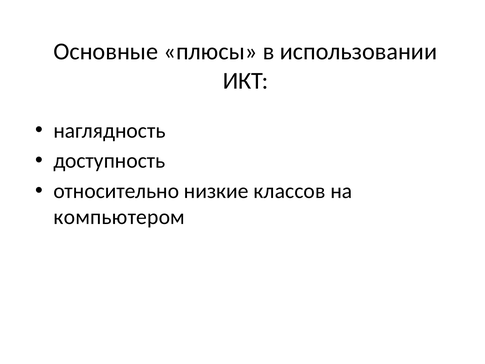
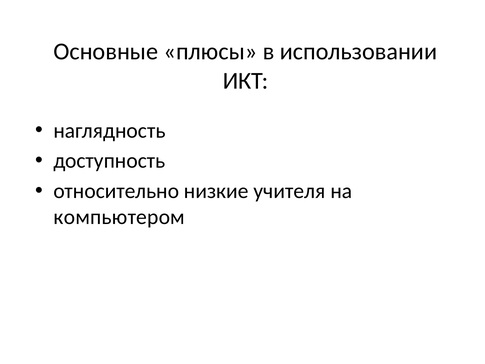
классов: классов -> учителя (289, 191)
